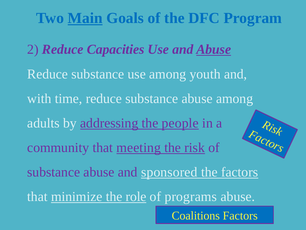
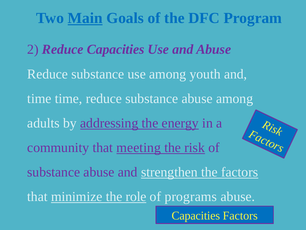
Abuse underline: present -> none (214, 49)
with: with -> time (39, 98)
people: people -> energy (180, 123)
sponsored: sponsored -> strengthen (169, 172)
Coalitions: Coalitions -> Capacities (196, 215)
